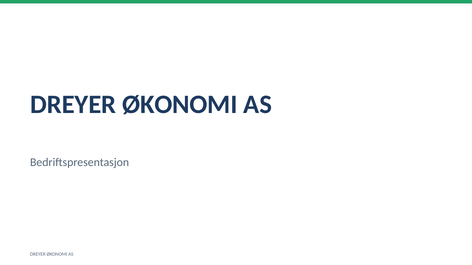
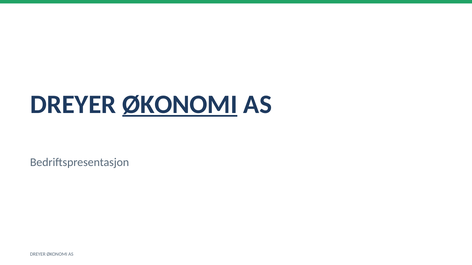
ØKONOMI underline: none -> present (180, 105)
